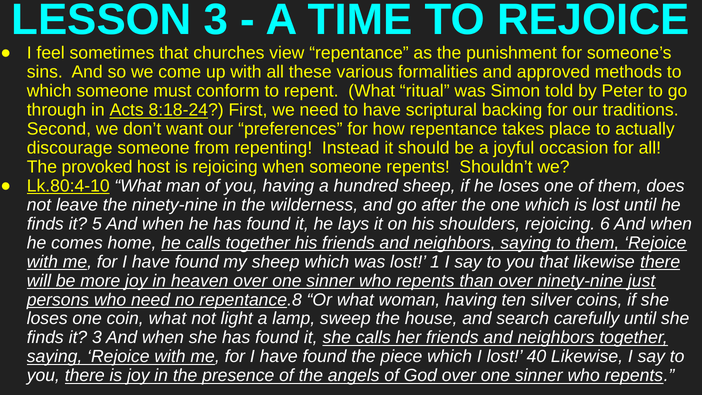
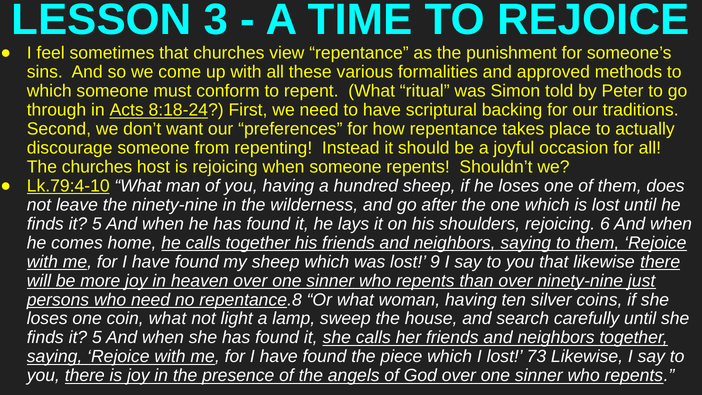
The provoked: provoked -> churches (97, 167)
Lk.80:4-10: Lk.80:4-10 -> Lk.79:4-10 (68, 186)
1: 1 -> 9 (435, 262)
3: 3 -> 5 (97, 338)
40: 40 -> 73 (536, 357)
